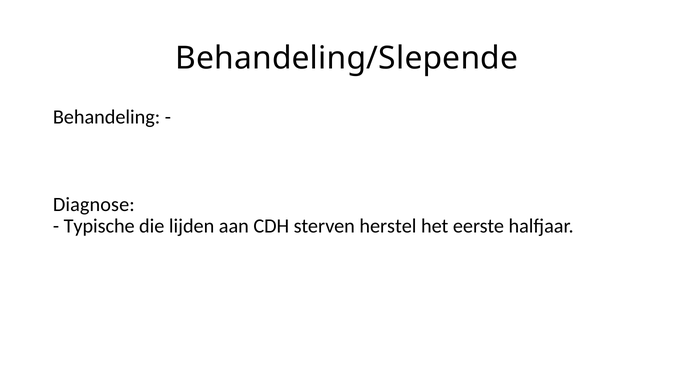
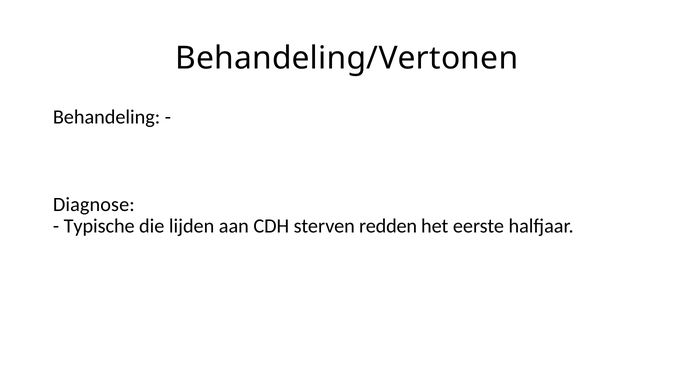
Behandeling/Slepende: Behandeling/Slepende -> Behandeling/Vertonen (347, 58)
herstel: herstel -> redden (388, 226)
